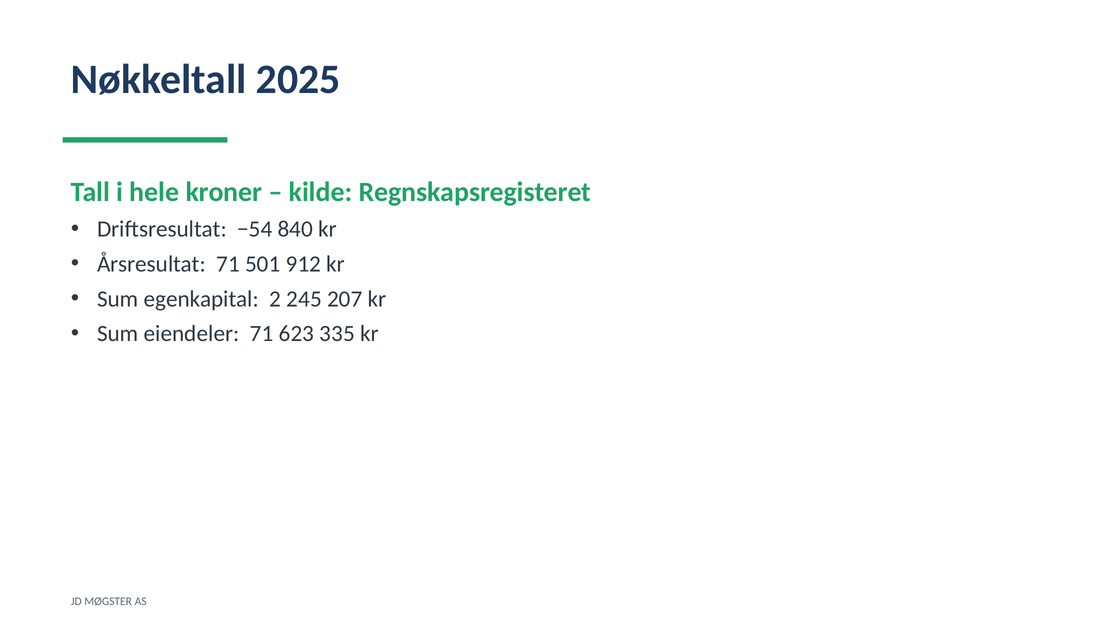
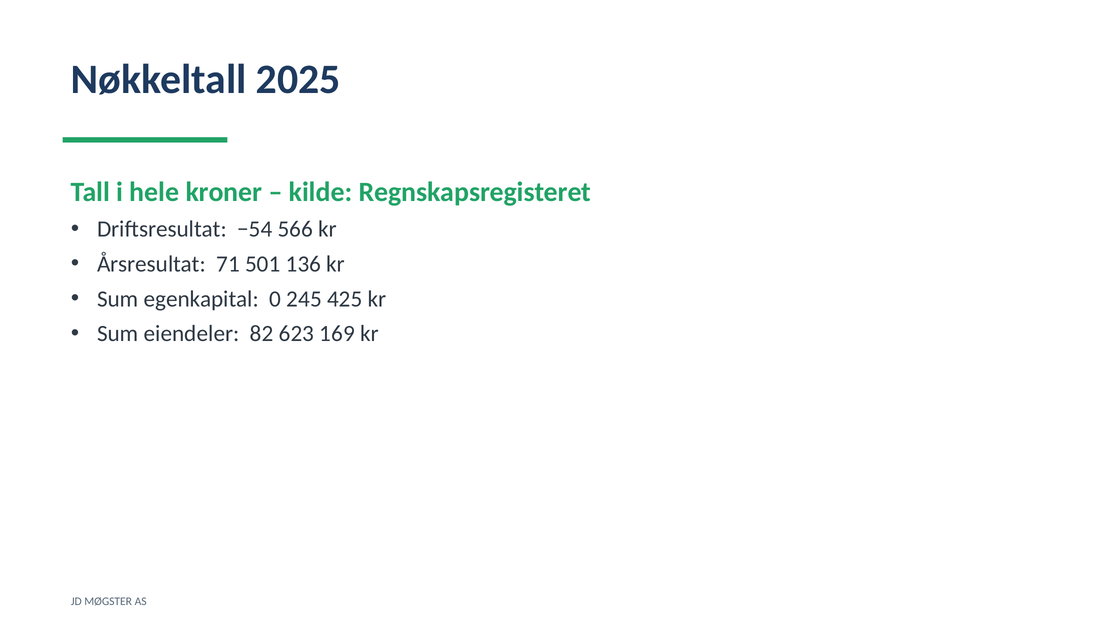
840: 840 -> 566 (295, 229)
912: 912 -> 136 (303, 264)
2: 2 -> 0 (275, 299)
207: 207 -> 425 (345, 299)
eiendeler 71: 71 -> 82 (262, 334)
335: 335 -> 169 (337, 334)
